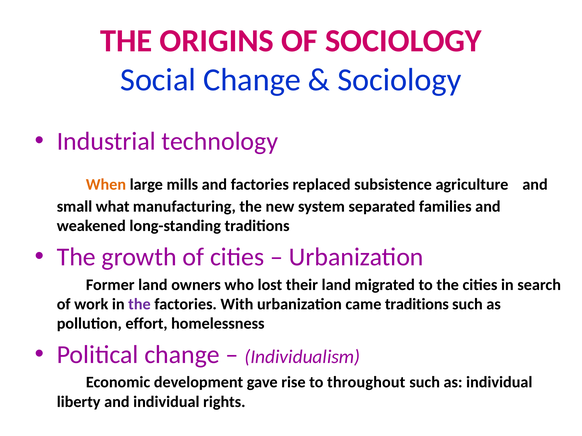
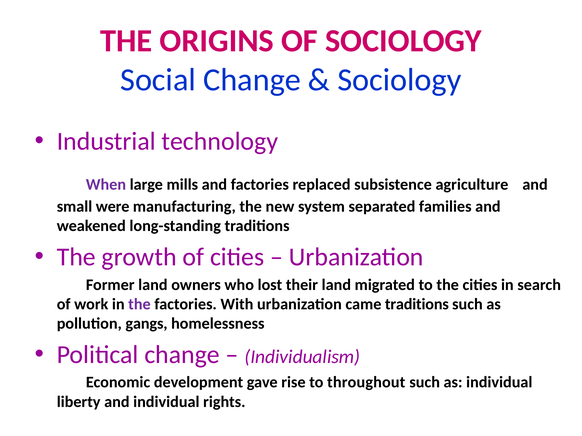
When colour: orange -> purple (106, 185)
what: what -> were (113, 207)
effort: effort -> gangs (146, 324)
